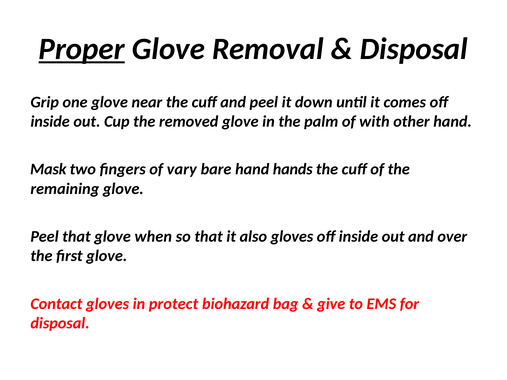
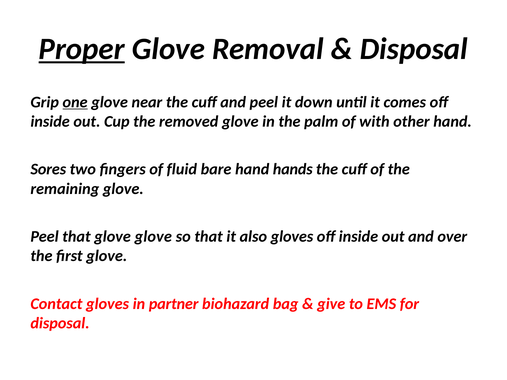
one underline: none -> present (75, 102)
Mask: Mask -> Sores (48, 169)
vary: vary -> fluid (182, 169)
glove when: when -> glove (153, 237)
protect: protect -> partner (174, 304)
